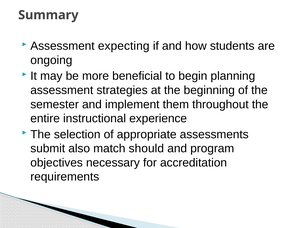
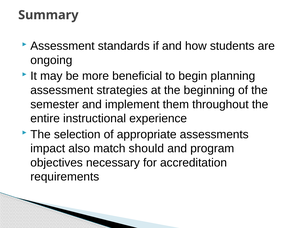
expecting: expecting -> standards (124, 46)
submit: submit -> impact (48, 149)
